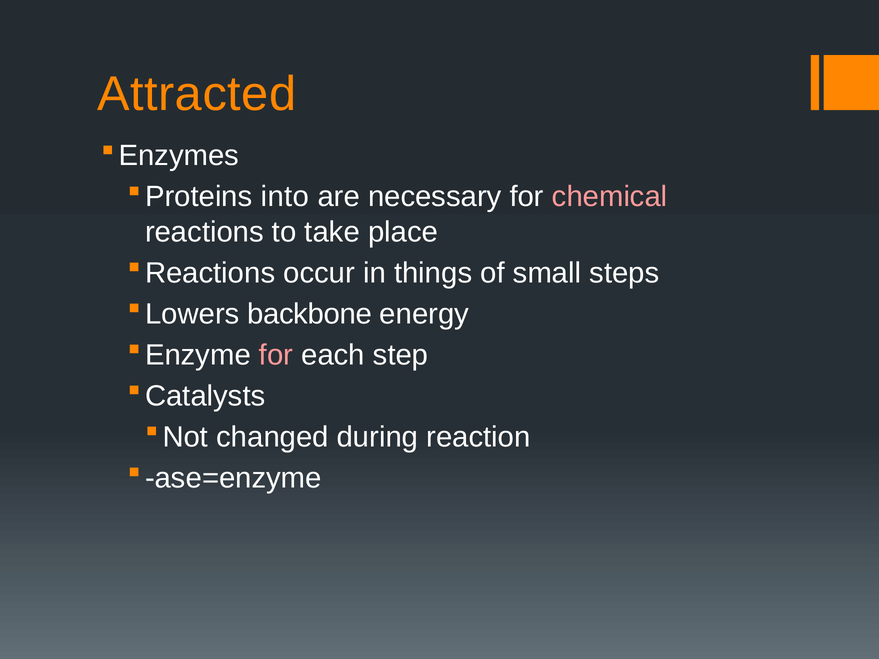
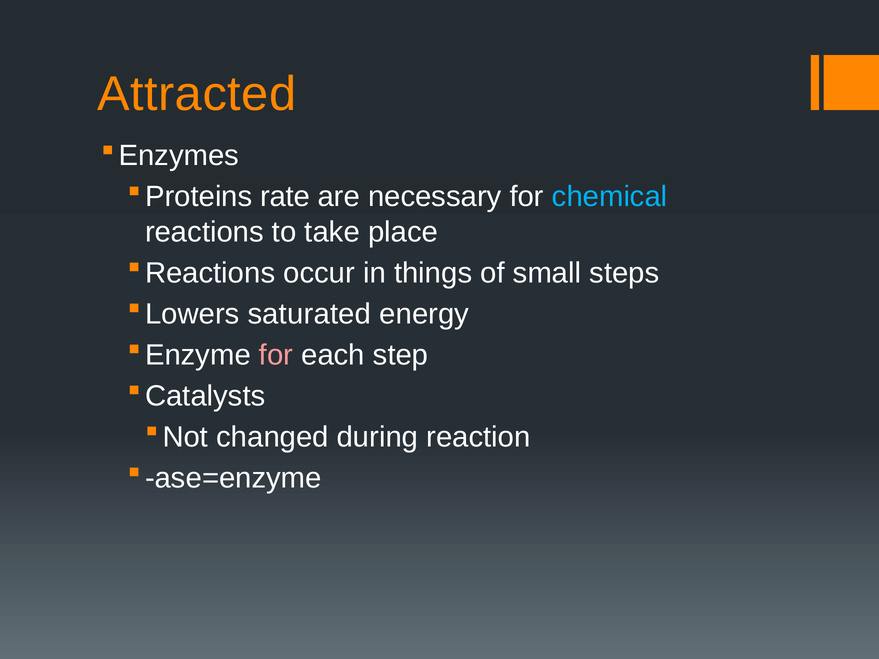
into: into -> rate (285, 197)
chemical colour: pink -> light blue (610, 197)
backbone: backbone -> saturated (309, 314)
